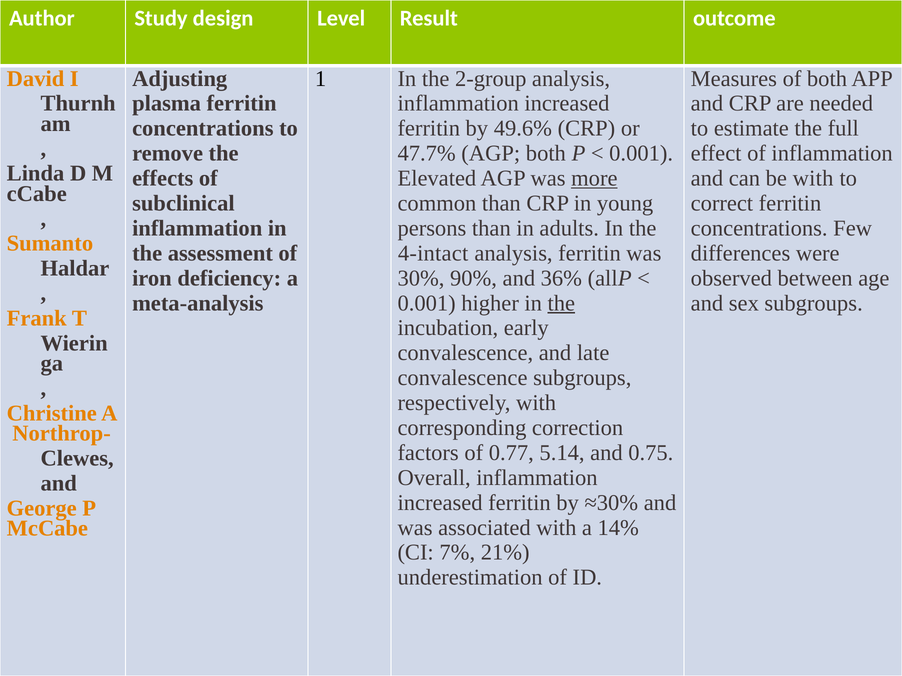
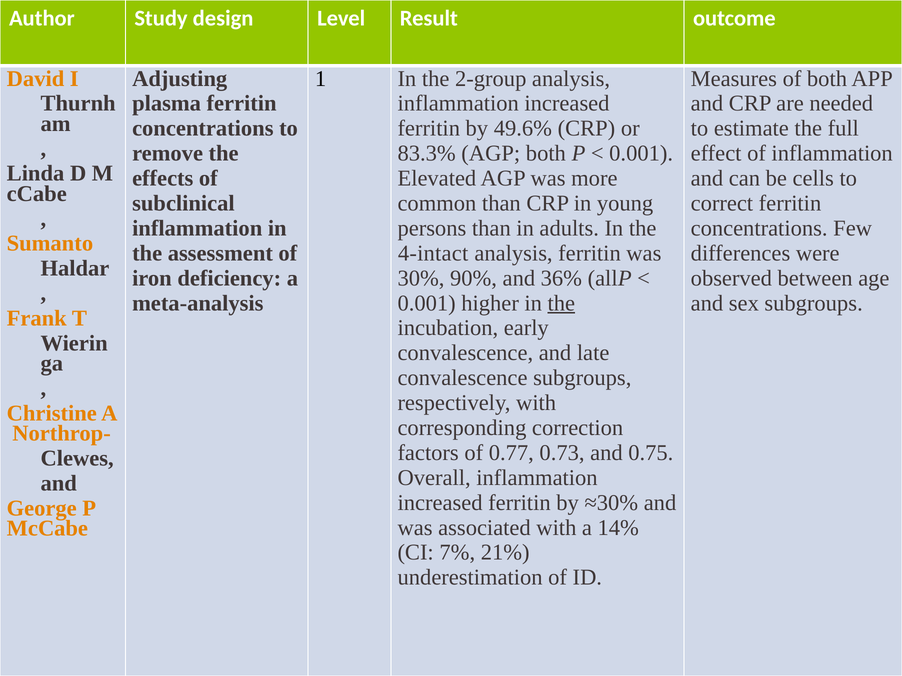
47.7%: 47.7% -> 83.3% (427, 154)
more underline: present -> none (594, 178)
be with: with -> cells (813, 178)
5.14: 5.14 -> 0.73 (562, 453)
